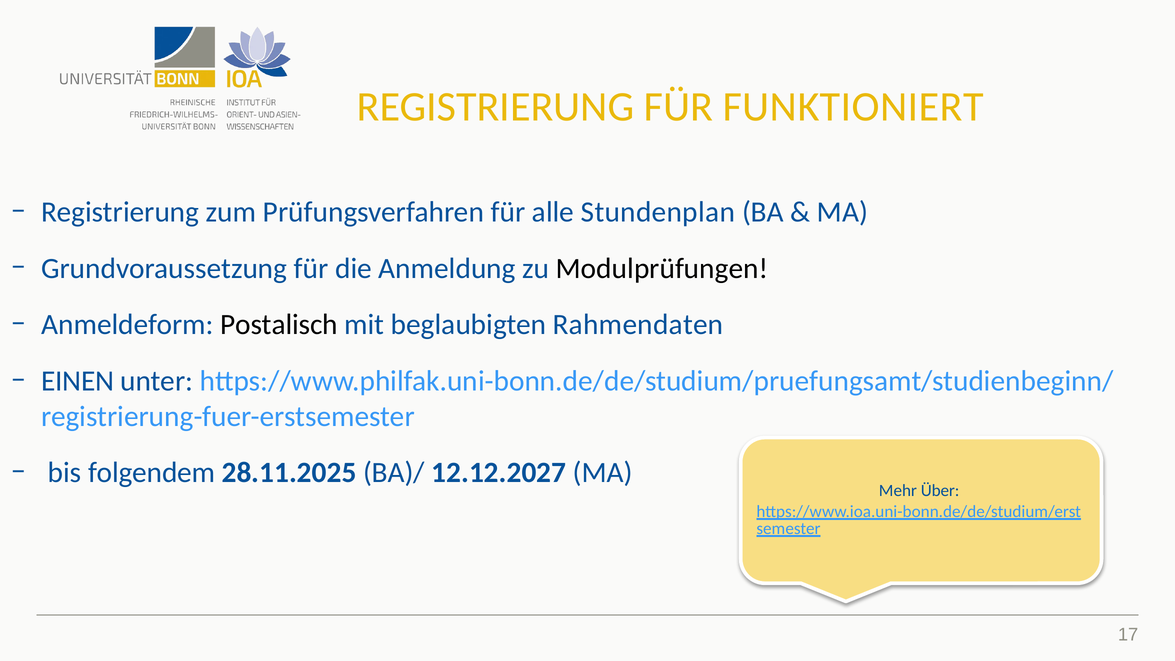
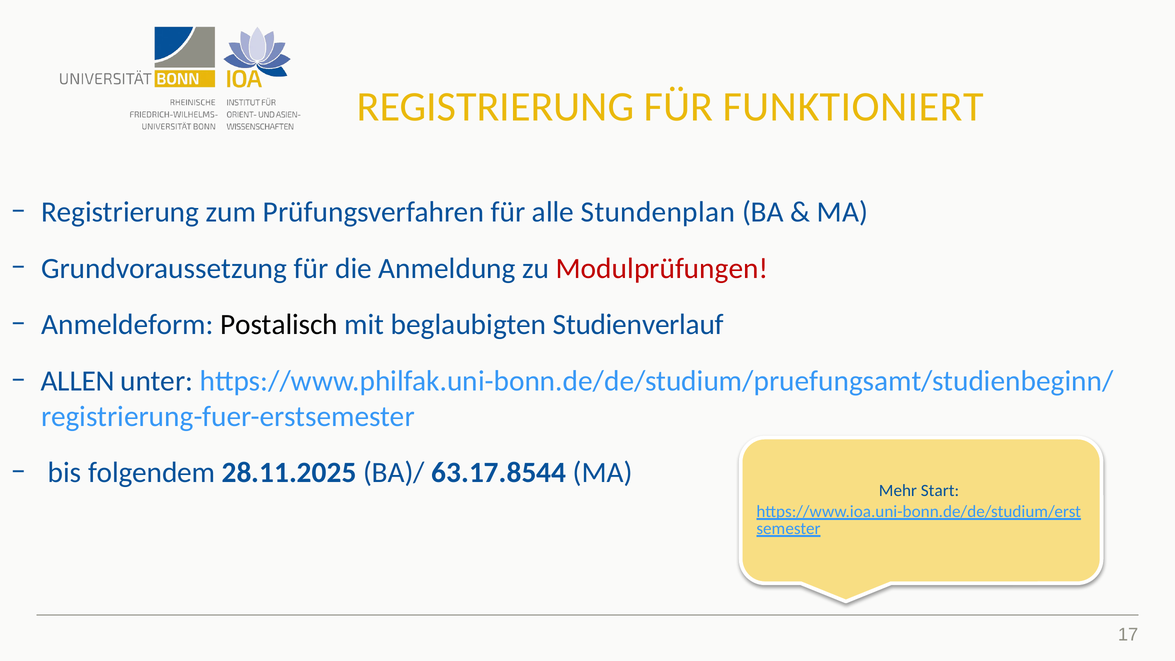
Modulprüfungen colour: black -> red (662, 268)
Rahmendaten: Rahmendaten -> Studienverlauf (638, 325)
EINEN: EINEN -> ALLEN (78, 381)
12.12.2027: 12.12.2027 -> 63.17.8544 (499, 473)
Über: Über -> Start (940, 491)
